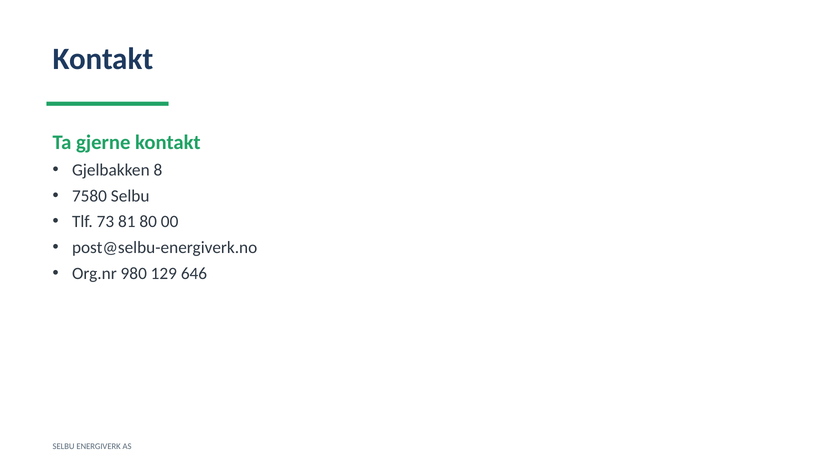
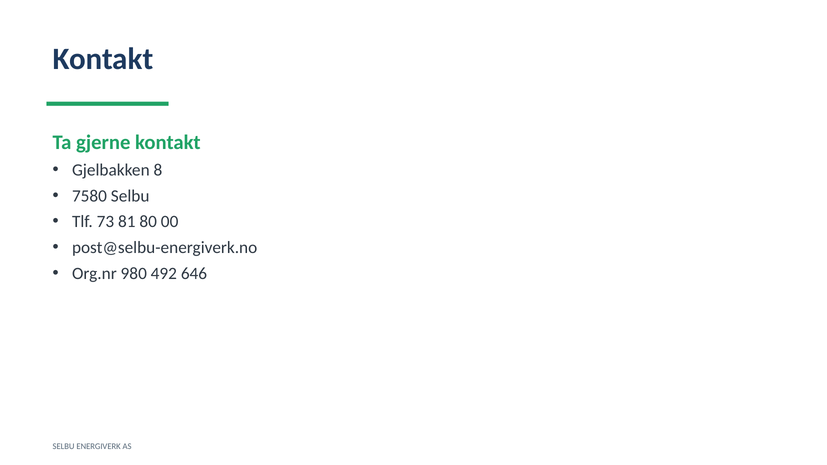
129: 129 -> 492 (164, 273)
